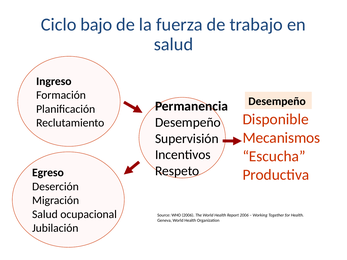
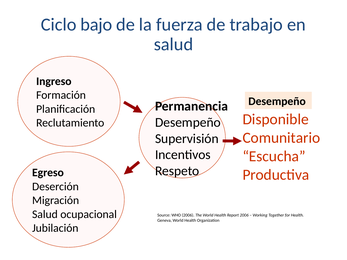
Mecanismos: Mecanismos -> Comunitario (281, 138)
